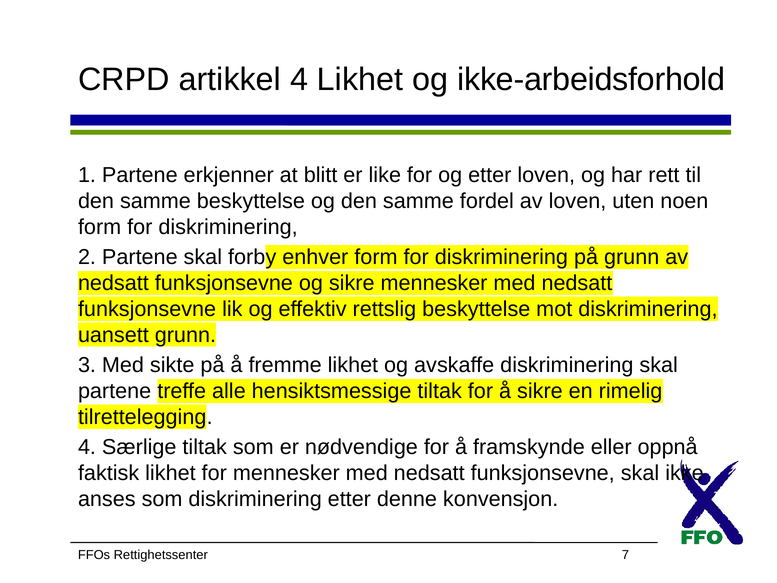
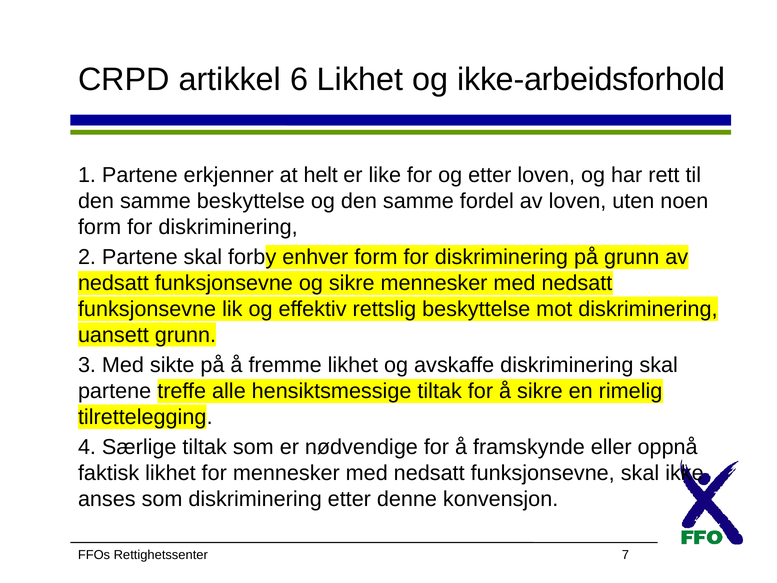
artikkel 4: 4 -> 6 (299, 79)
blitt: blitt -> helt (321, 175)
